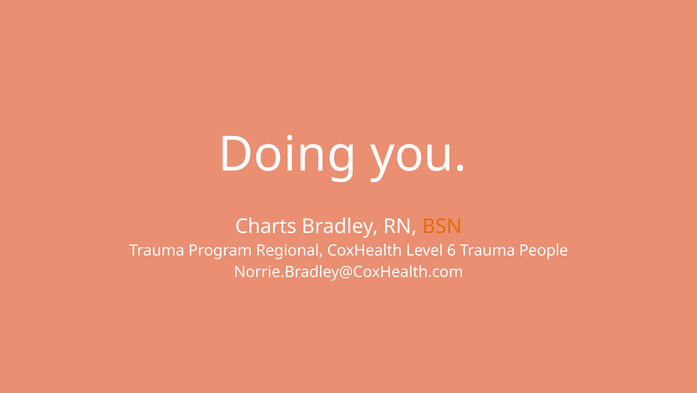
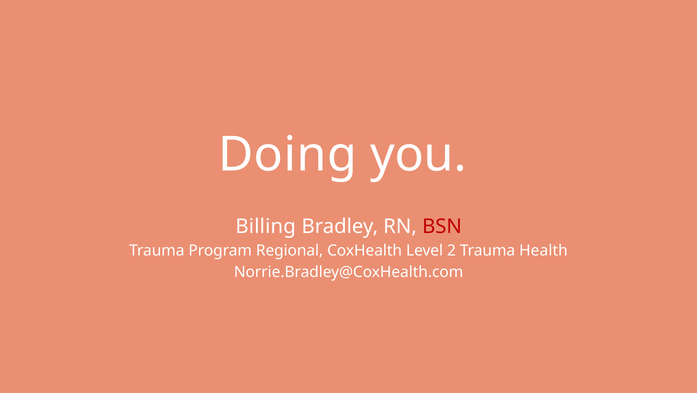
Charts: Charts -> Billing (266, 226)
BSN colour: orange -> red (442, 226)
6: 6 -> 2 (451, 251)
People: People -> Health (543, 251)
